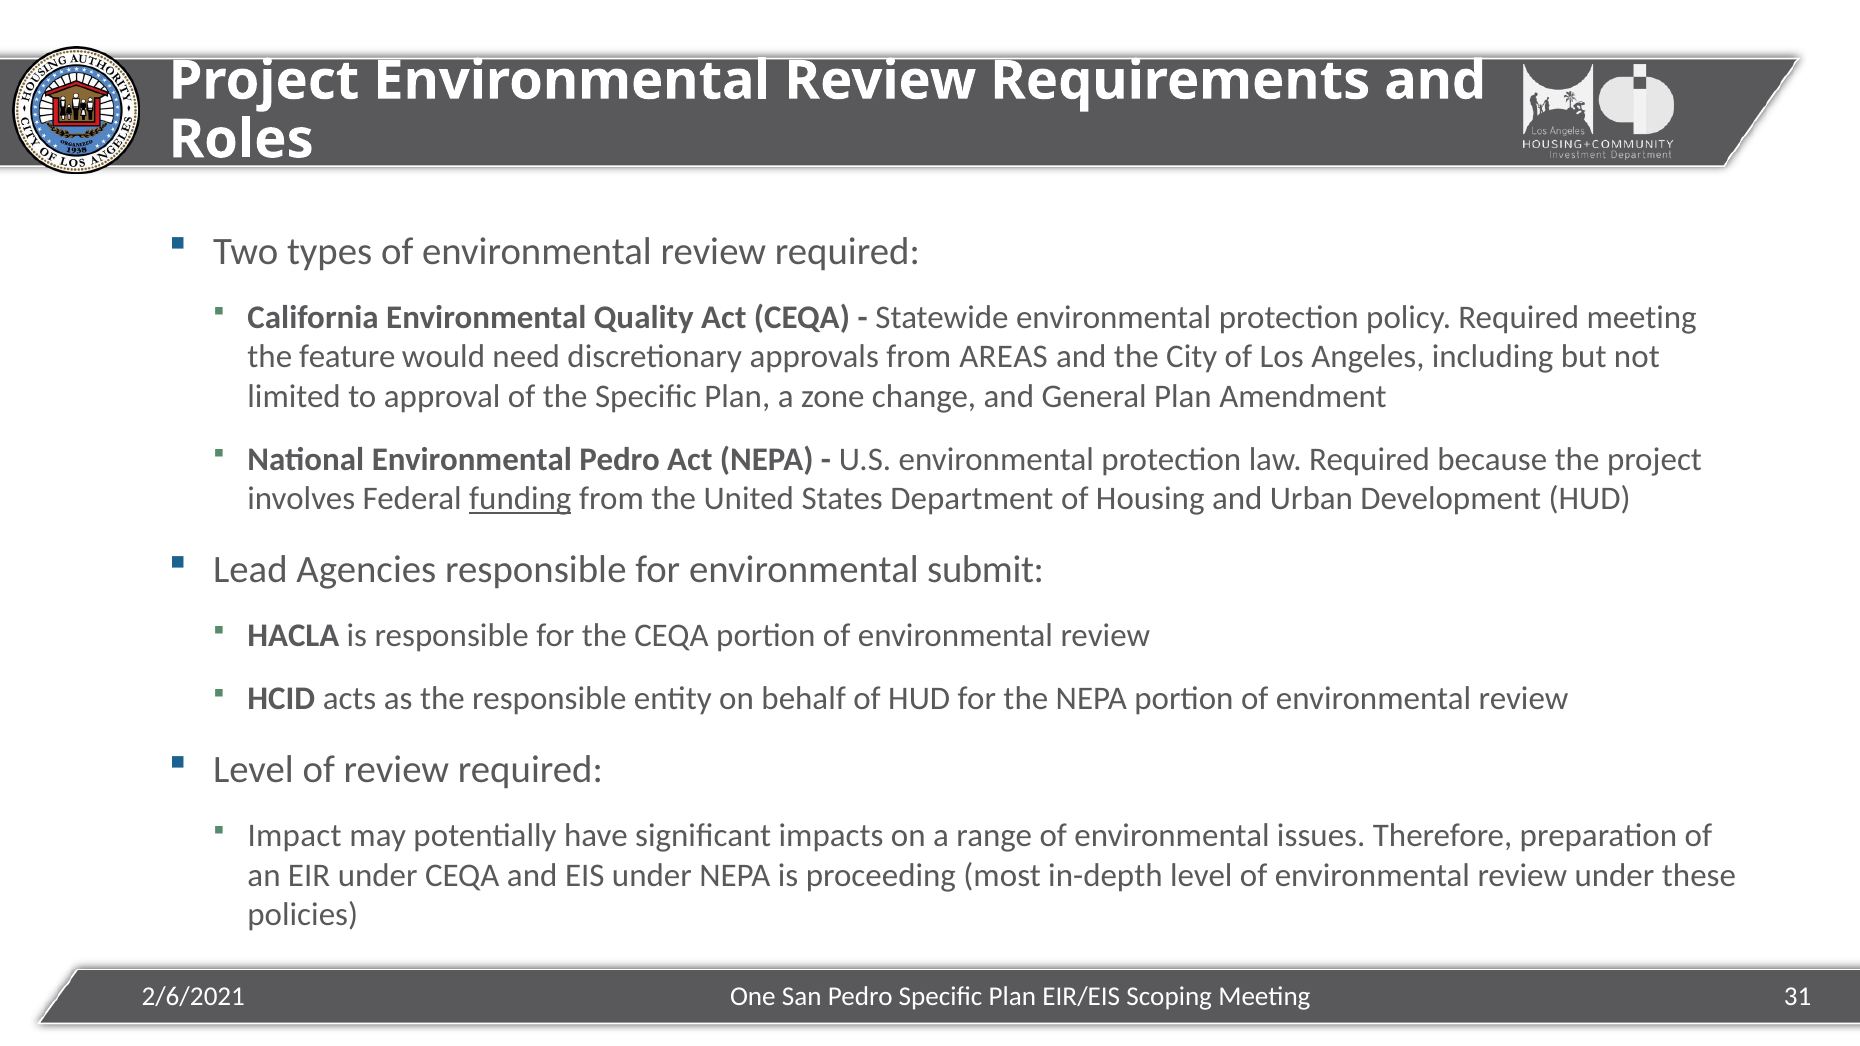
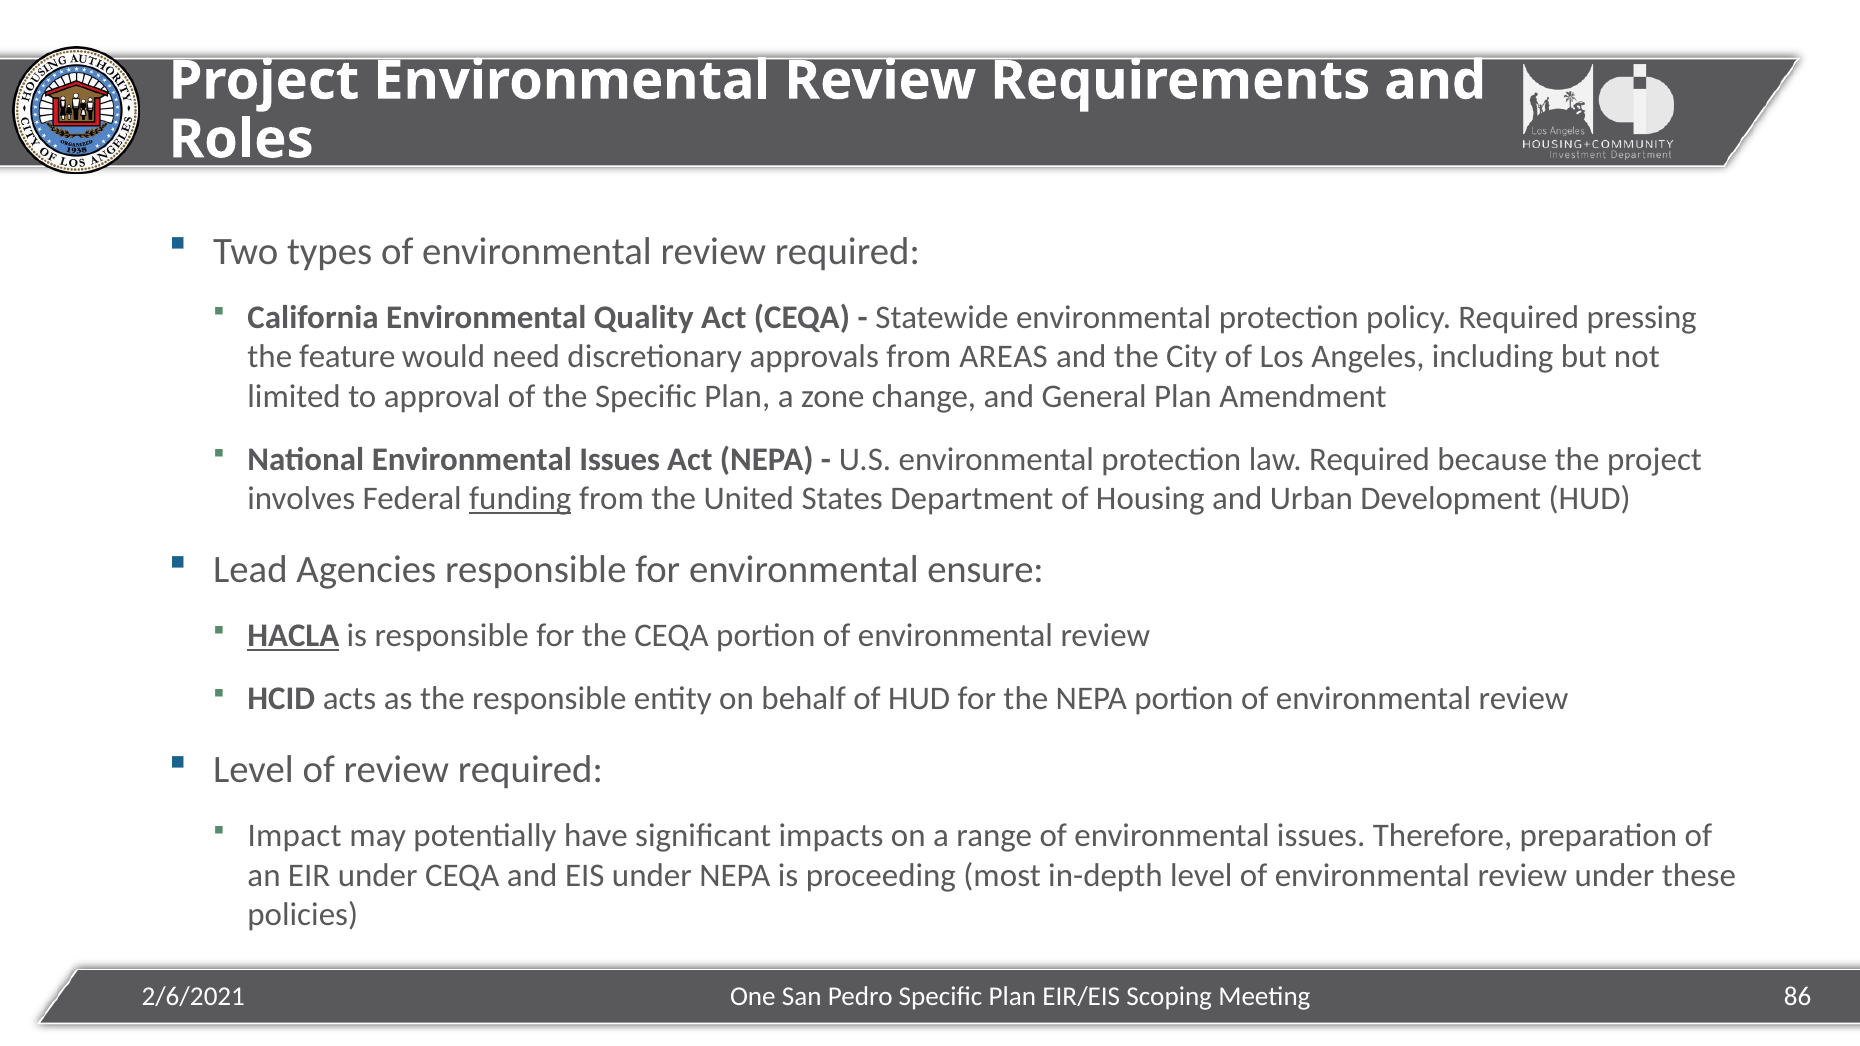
Required meeting: meeting -> pressing (1642, 317)
National Environmental Pedro: Pedro -> Issues (620, 459)
submit: submit -> ensure (986, 570)
HACLA underline: none -> present (293, 636)
31: 31 -> 86 (1798, 997)
